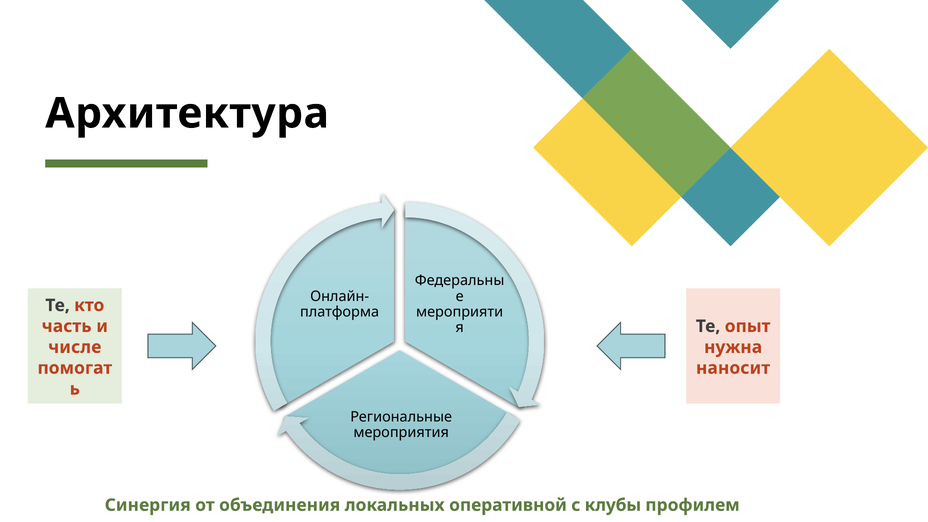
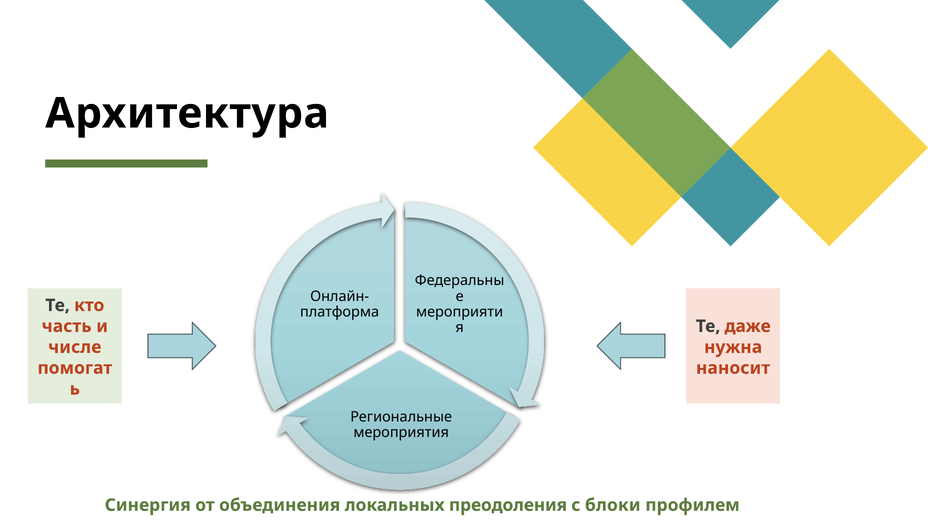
опыт: опыт -> даже (748, 326)
оперативной: оперативной -> преодоления (508, 505)
клубы: клубы -> блоки (613, 505)
